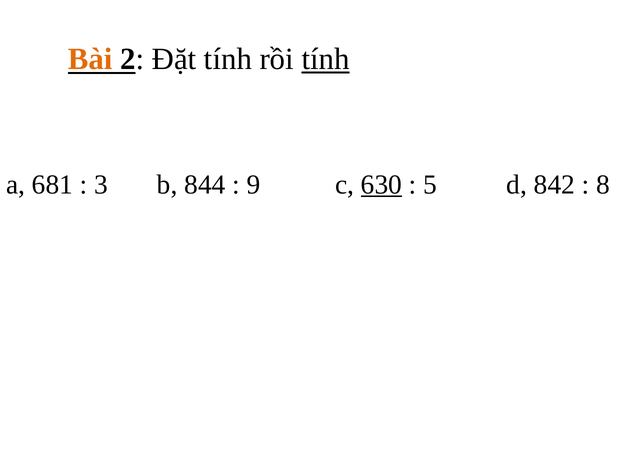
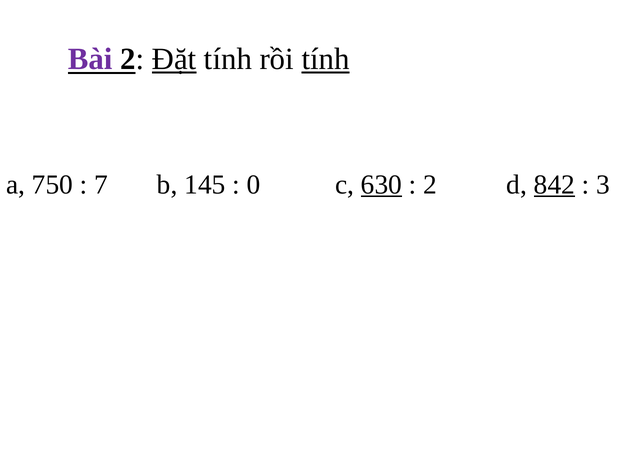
Bài colour: orange -> purple (90, 59)
Đặt underline: none -> present (174, 59)
681: 681 -> 750 (53, 184)
3: 3 -> 7 (101, 184)
844: 844 -> 145 (205, 184)
9: 9 -> 0 (254, 184)
5: 5 -> 2 (430, 184)
842 underline: none -> present (554, 184)
8: 8 -> 3 (603, 184)
